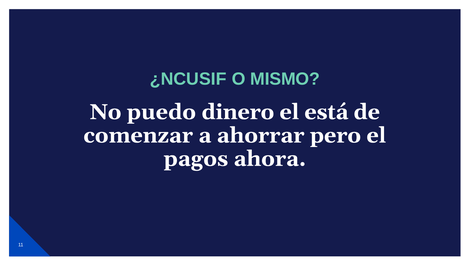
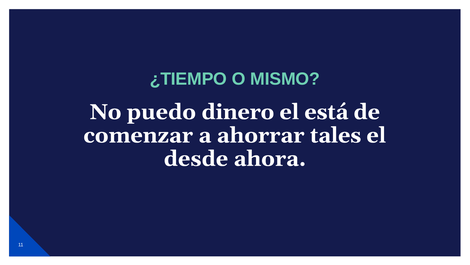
¿NCUSIF: ¿NCUSIF -> ¿TIEMPO (188, 79)
pero: pero -> tales (336, 135)
pagos: pagos -> desde (196, 158)
